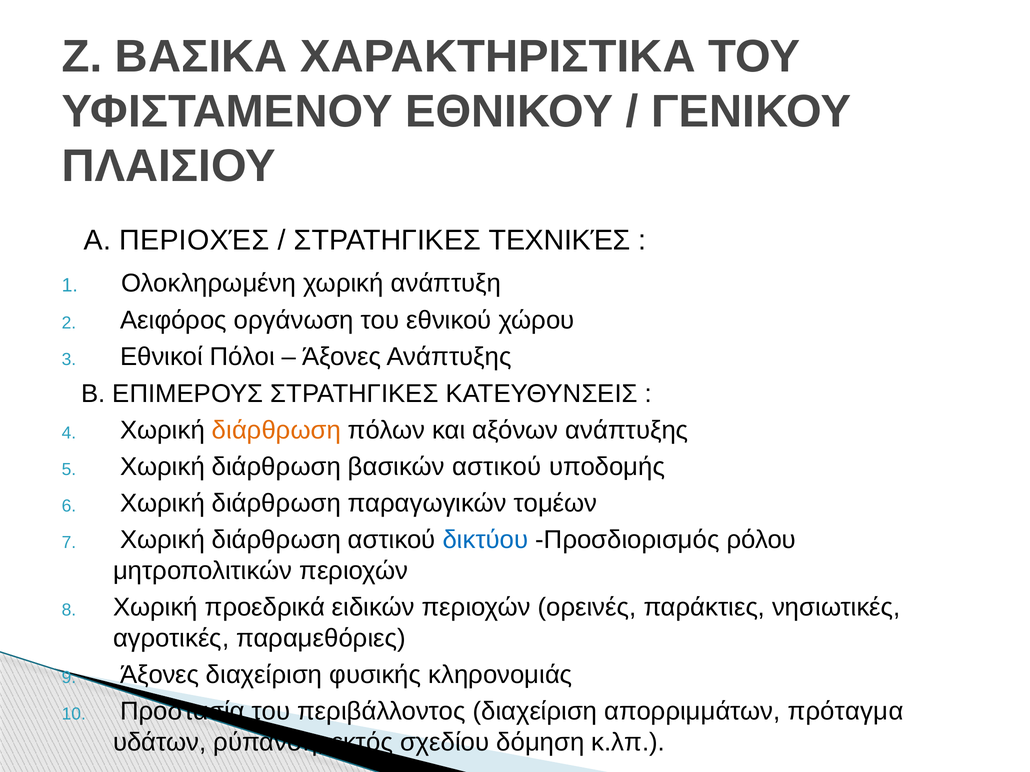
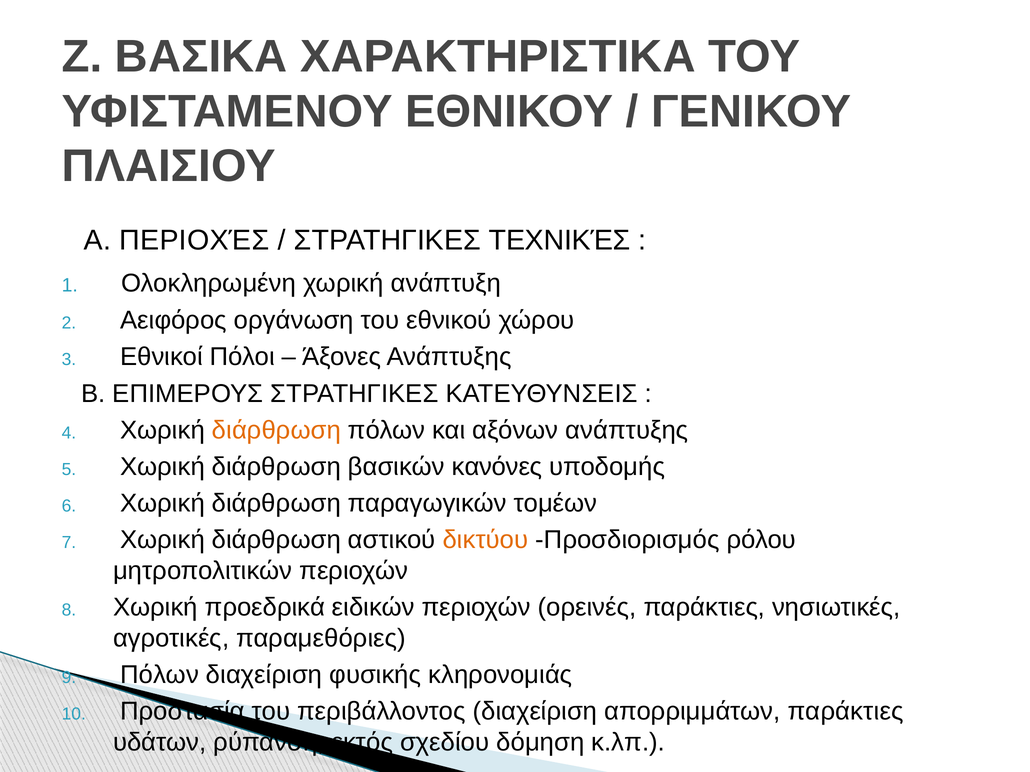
βασικών αστικού: αστικού -> κανόνες (497, 467)
δικτύου colour: blue -> orange (485, 540)
Άξονες: Άξονες -> Πόλων (160, 675)
απορριμμάτων πρόταγμα: πρόταγμα -> παράκτιες (846, 712)
